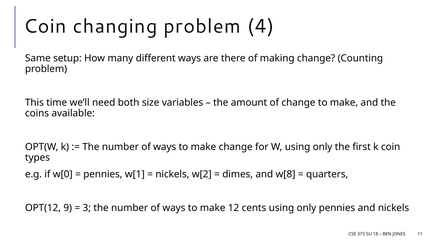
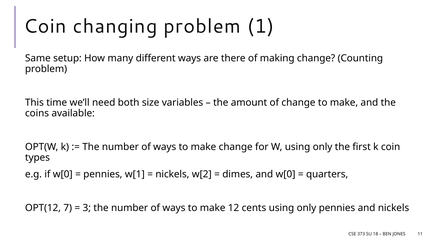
4: 4 -> 1 (261, 26)
and w[8: w[8 -> w[0 (286, 175)
9: 9 -> 7 (68, 208)
